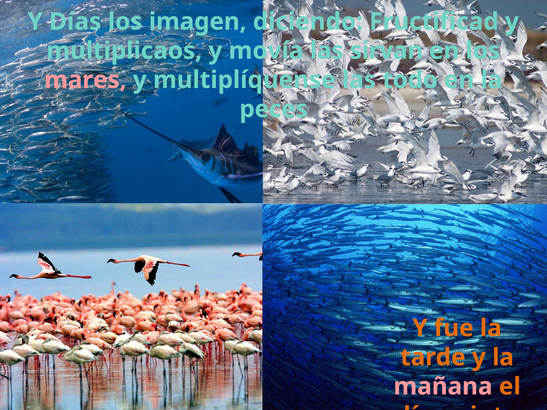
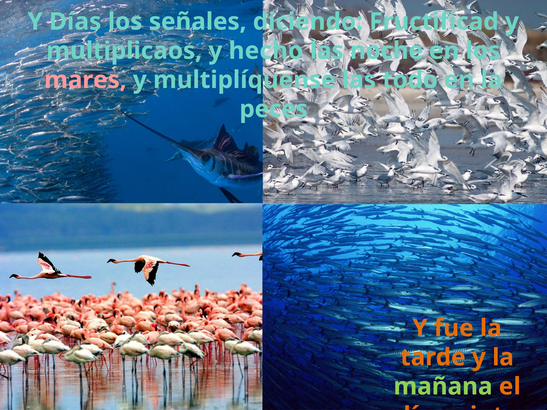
imagen: imagen -> señales (198, 22)
movía: movía -> hecho (266, 51)
sirvan: sirvan -> noche (386, 51)
mañana colour: pink -> light green (443, 387)
